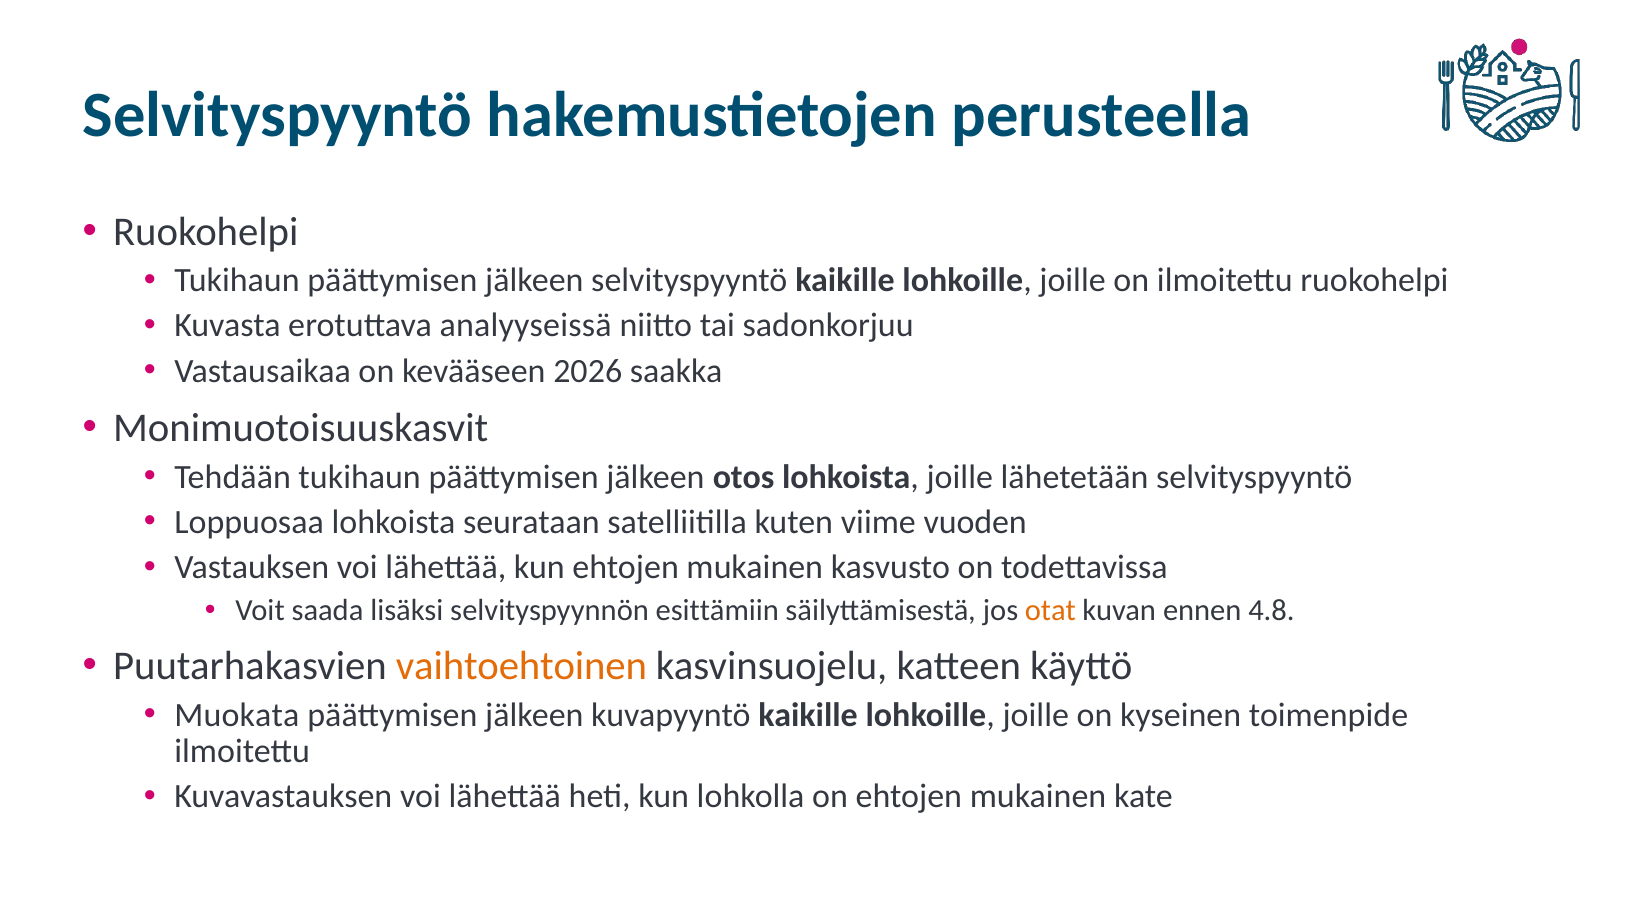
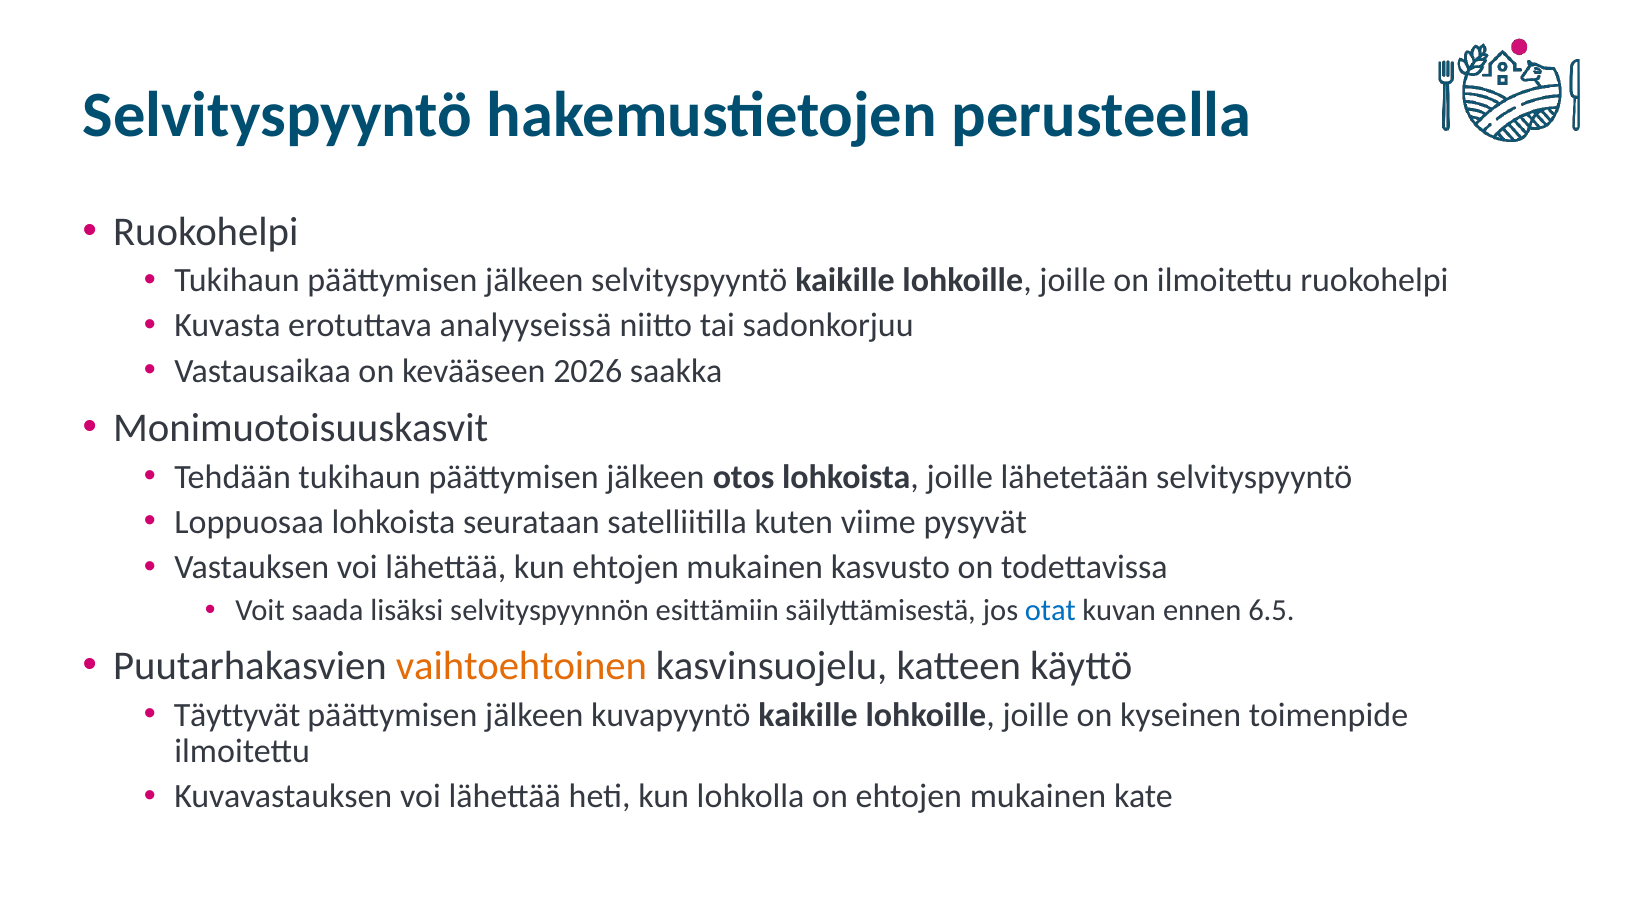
vuoden: vuoden -> pysyvät (975, 522)
otat colour: orange -> blue (1050, 610)
4.8: 4.8 -> 6.5 (1271, 610)
Muokata: Muokata -> Täyttyvät (237, 715)
